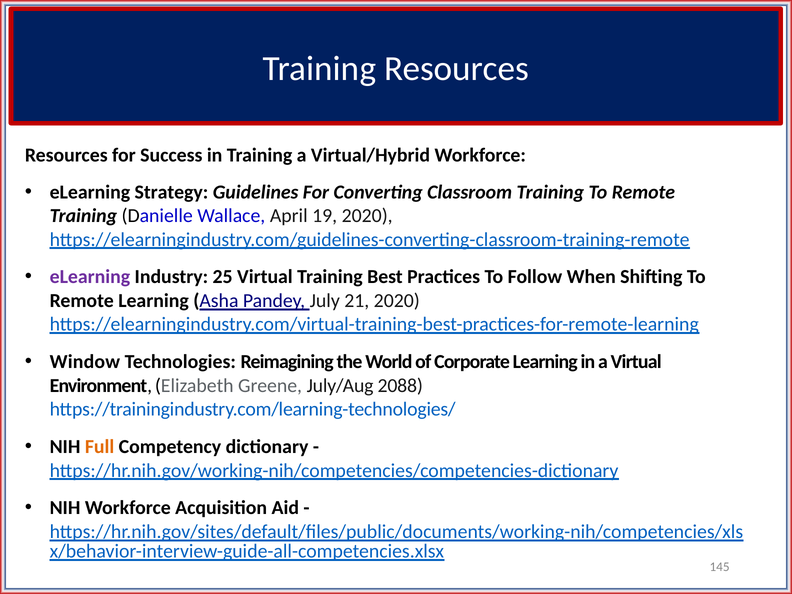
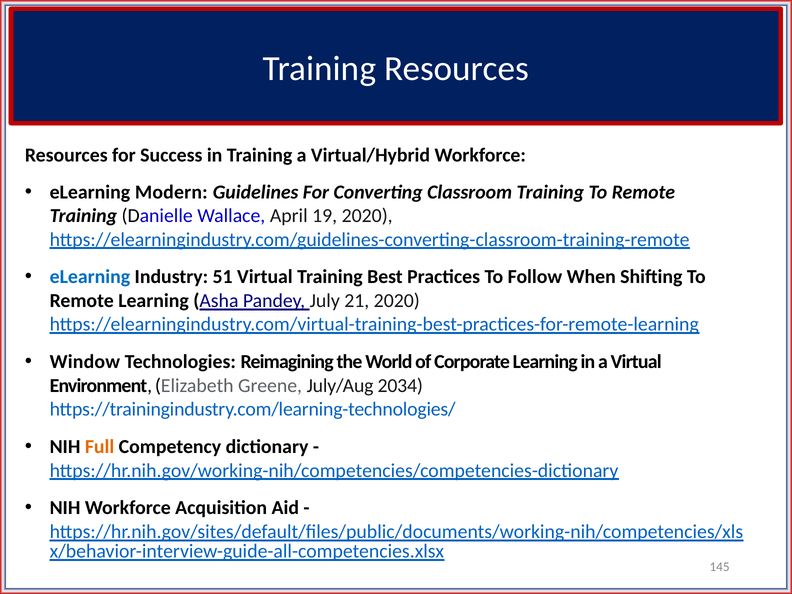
Strategy: Strategy -> Modern (171, 192)
eLearning colour: purple -> blue (90, 277)
25: 25 -> 51 (223, 277)
2088: 2088 -> 2034 (400, 386)
